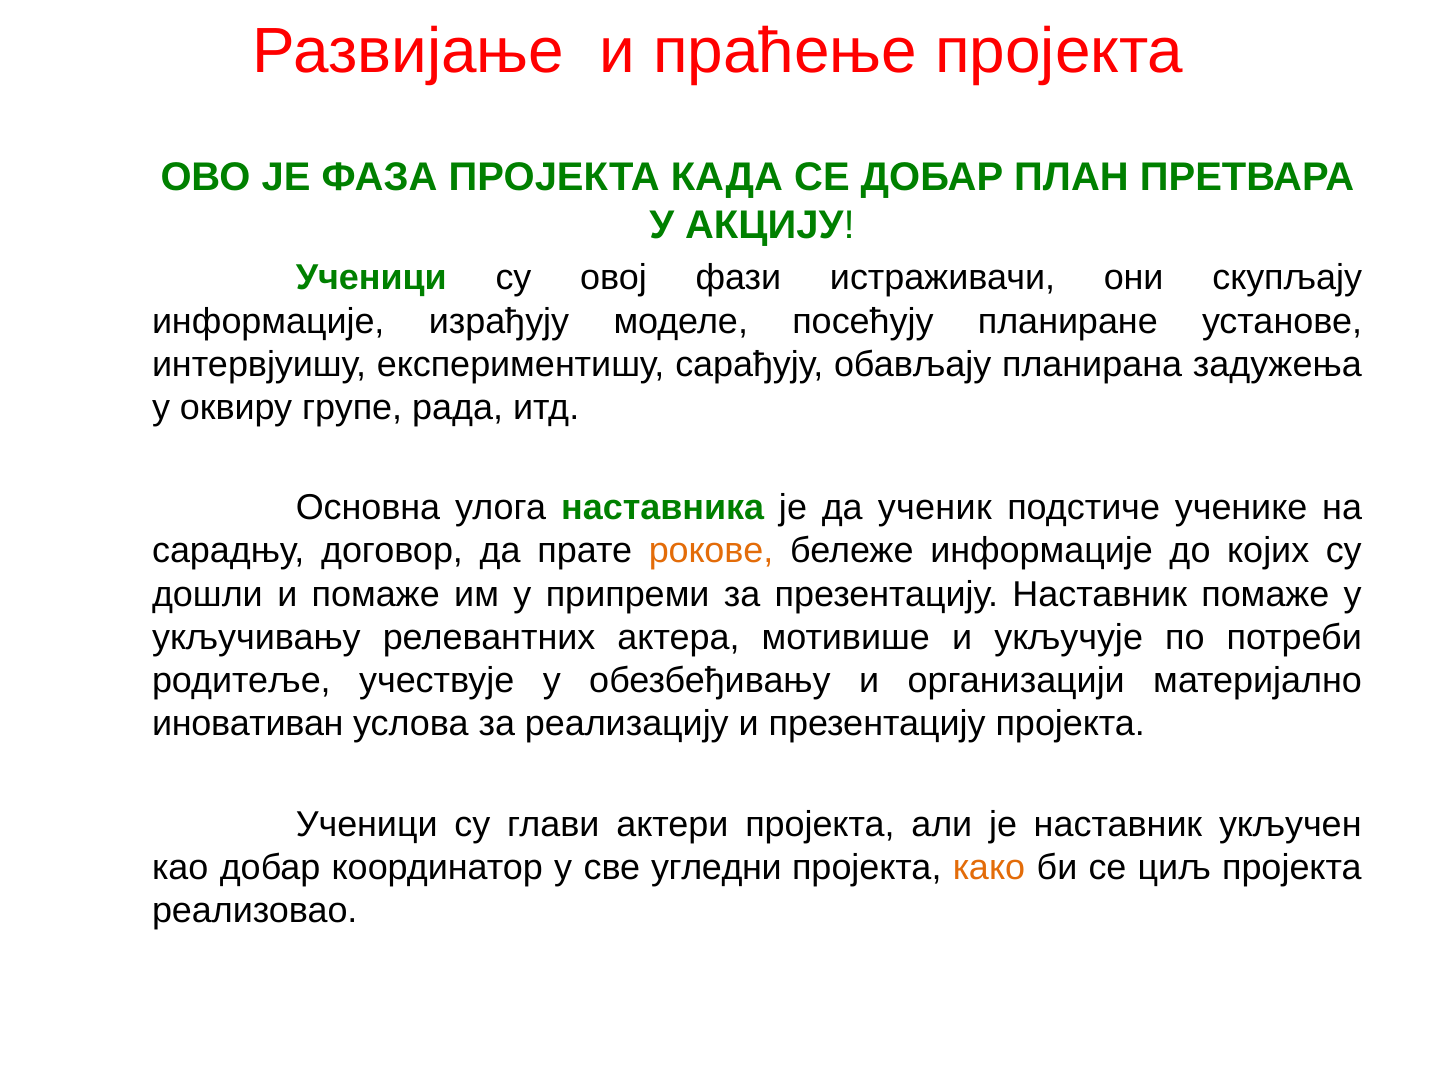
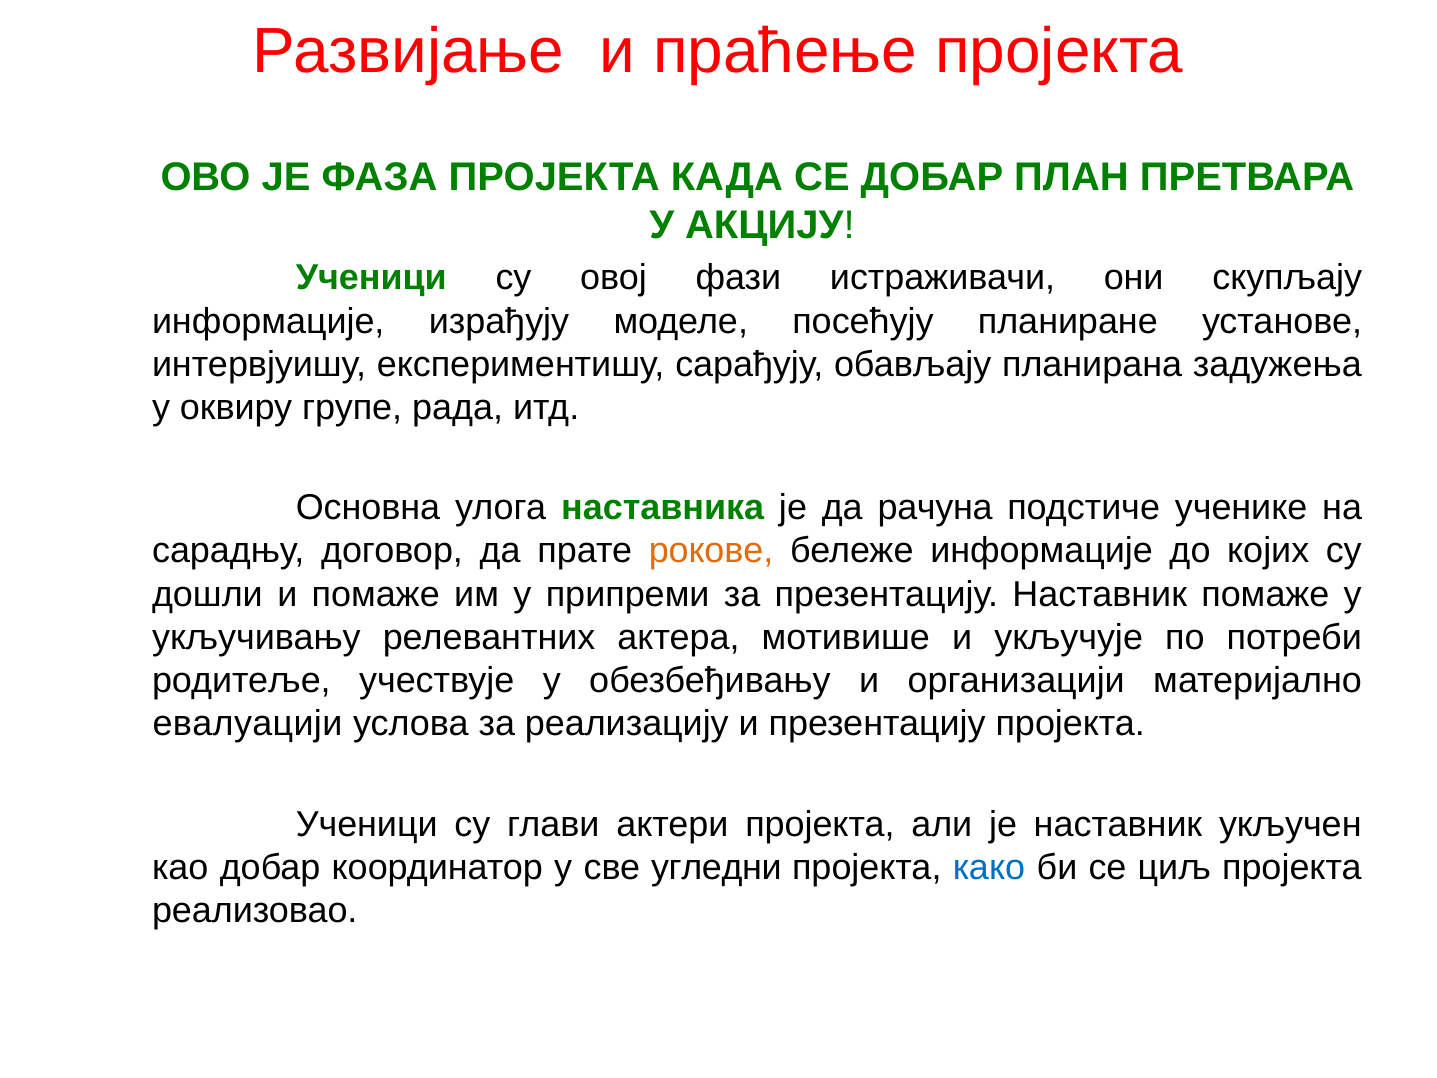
ученик: ученик -> рачуна (935, 508)
иновативан: иновативан -> евалуацији (247, 723)
како colour: orange -> blue (989, 867)
